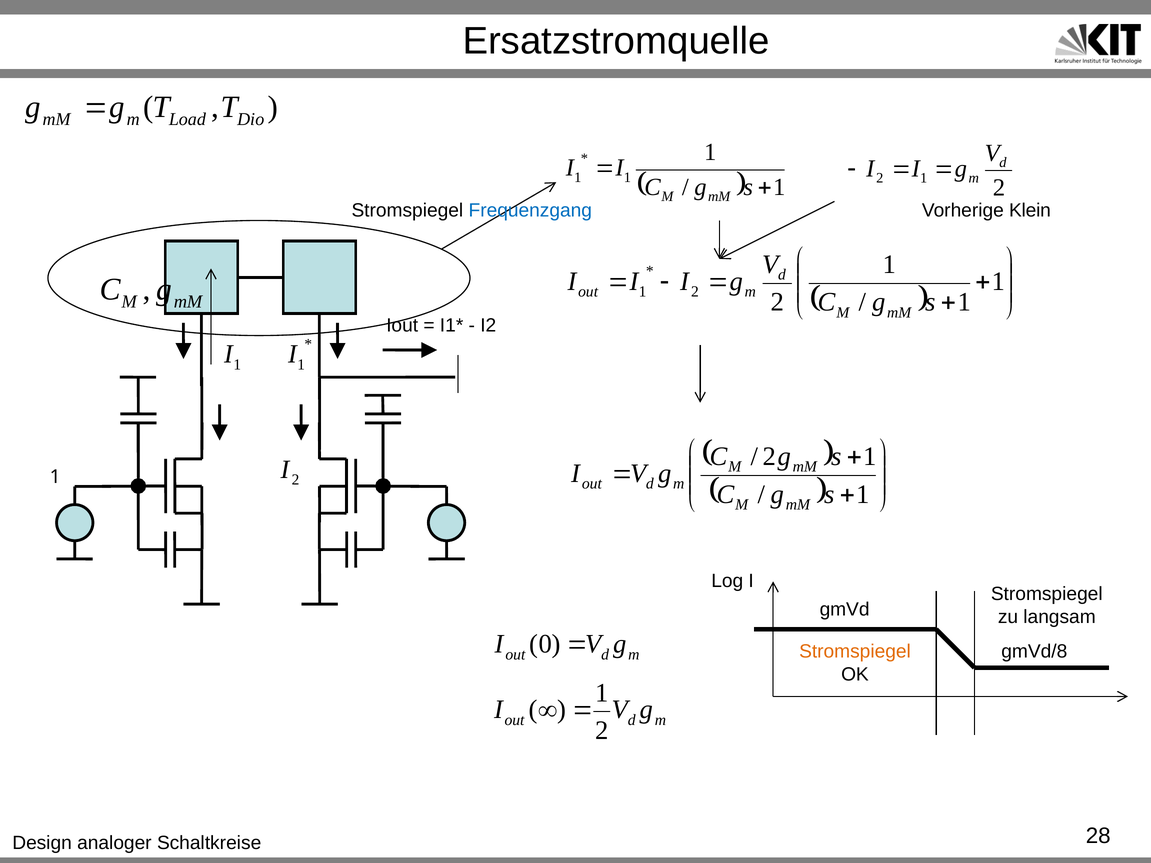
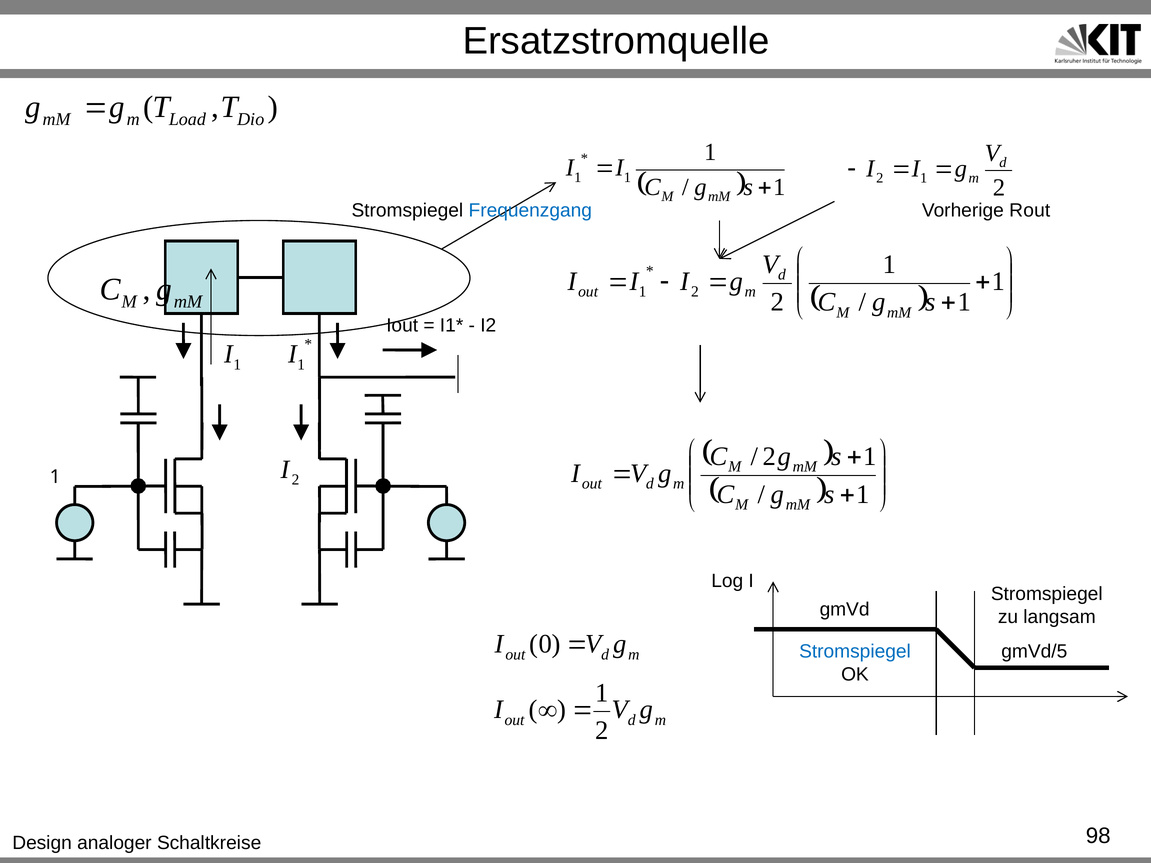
Klein: Klein -> Rout (1030, 210)
Stromspiegel colour: orange -> blue (855, 652)
gmVd/8: gmVd/8 -> gmVd/5 (1034, 652)
28: 28 -> 98 (1098, 836)
